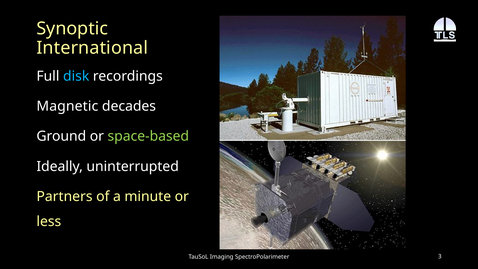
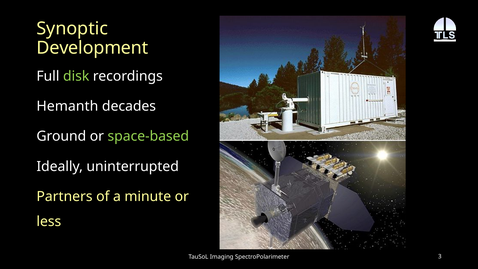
International: International -> Development (92, 48)
disk colour: light blue -> light green (76, 76)
Magnetic: Magnetic -> Hemanth (67, 106)
